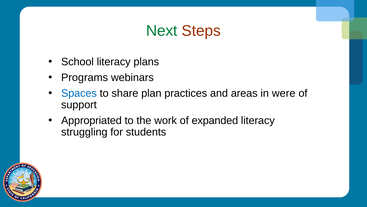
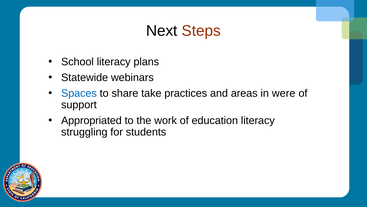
Next colour: green -> black (162, 31)
Programs: Programs -> Statewide (85, 77)
plan: plan -> take (151, 93)
expanded: expanded -> education (215, 120)
